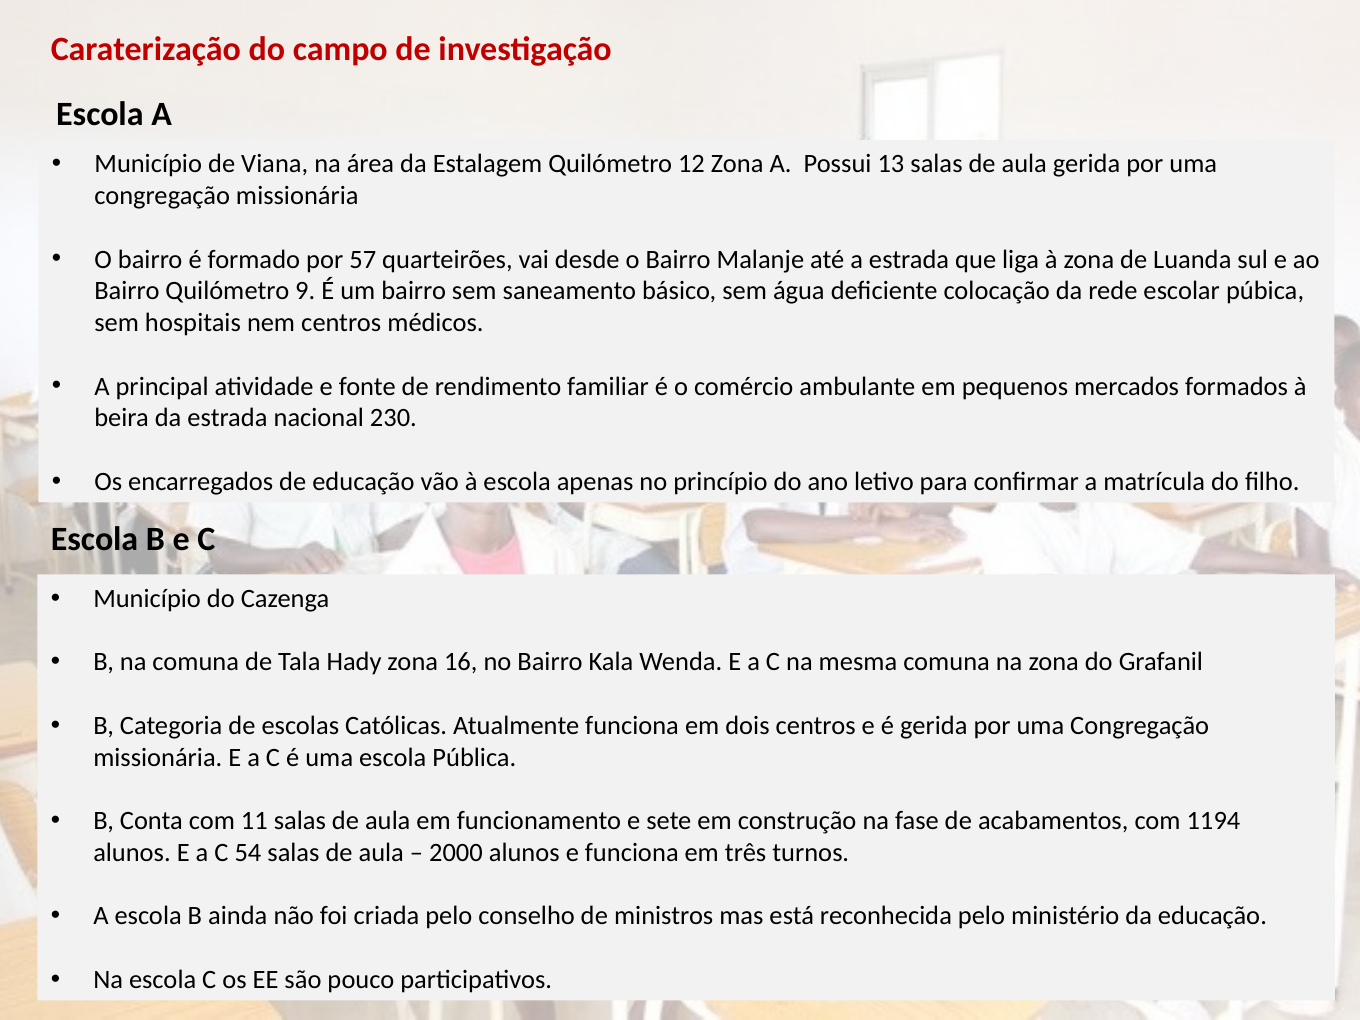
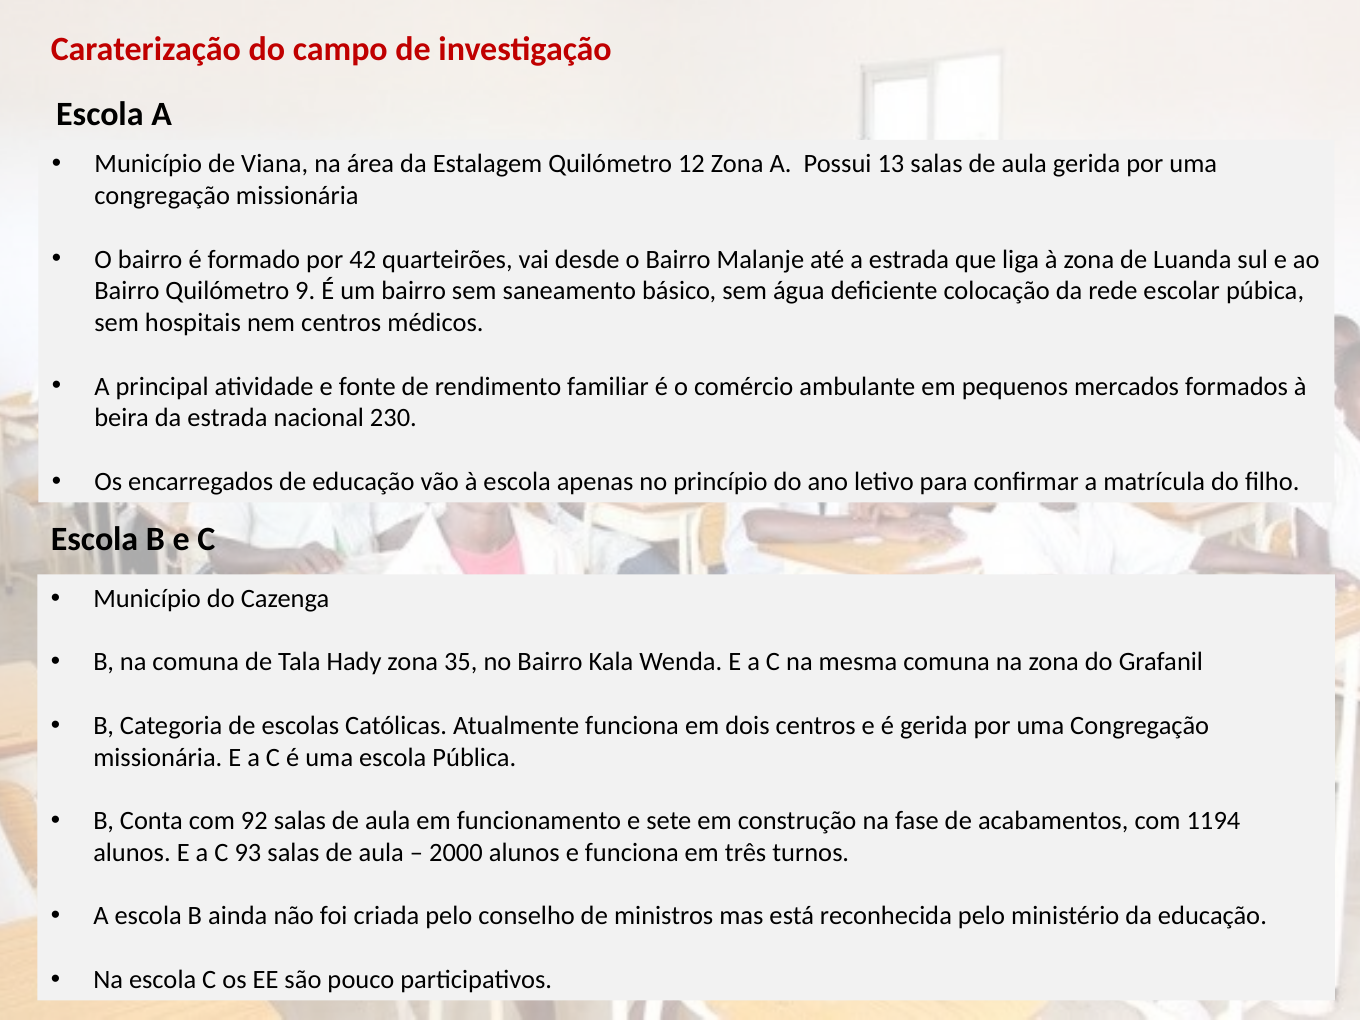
57: 57 -> 42 (363, 259)
16: 16 -> 35 (461, 662)
11: 11 -> 92 (254, 821)
54: 54 -> 93 (248, 853)
